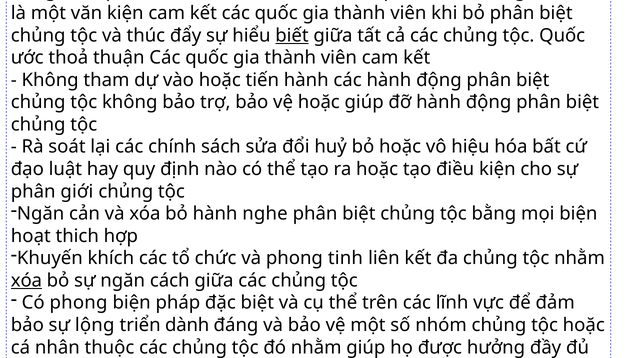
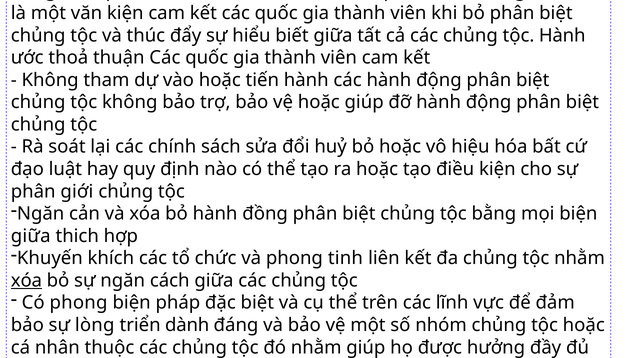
biết underline: present -> none (292, 35)
tộc Quốc: Quốc -> Hành (562, 35)
nghe: nghe -> đồng (265, 214)
hoạt: hoạt -> giữa (31, 236)
lộng: lộng -> lòng (95, 325)
